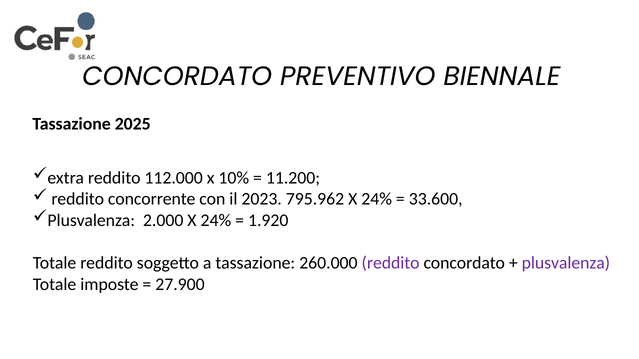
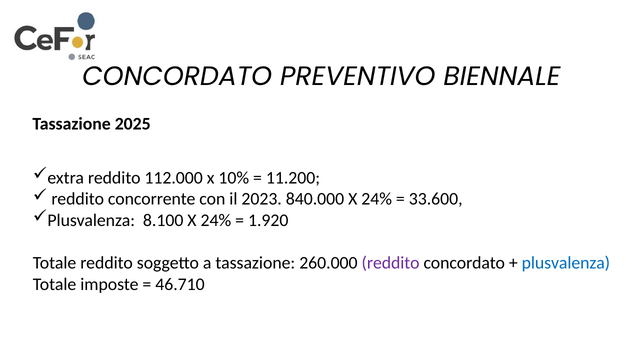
795.962: 795.962 -> 840.000 (315, 199)
2.000: 2.000 -> 8.100 (163, 221)
plusvalenza colour: purple -> blue (566, 263)
27.900: 27.900 -> 46.710 (180, 285)
